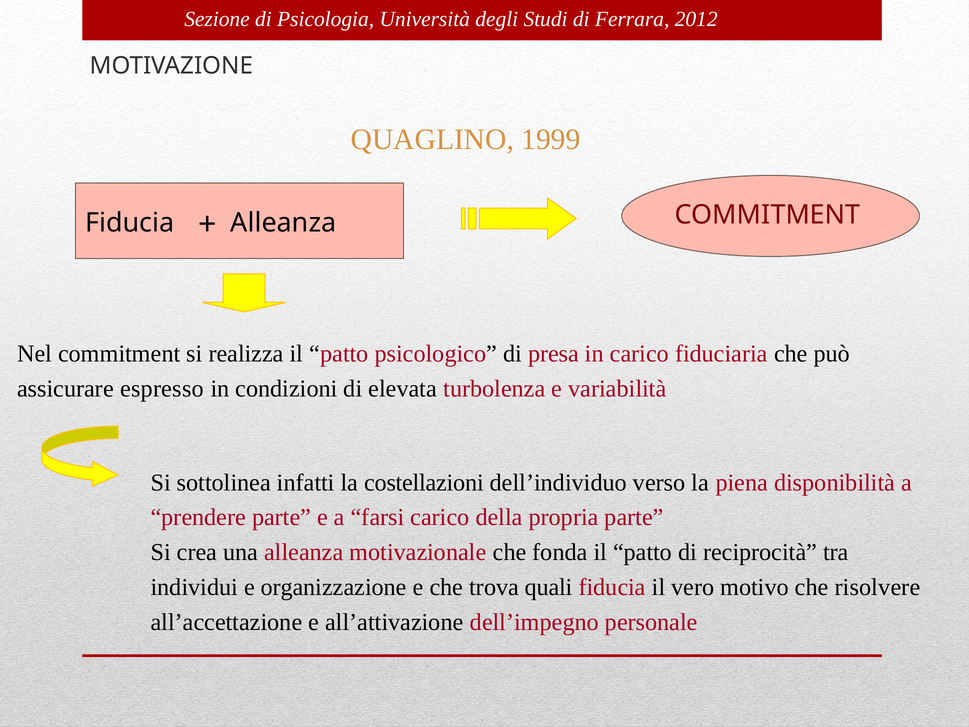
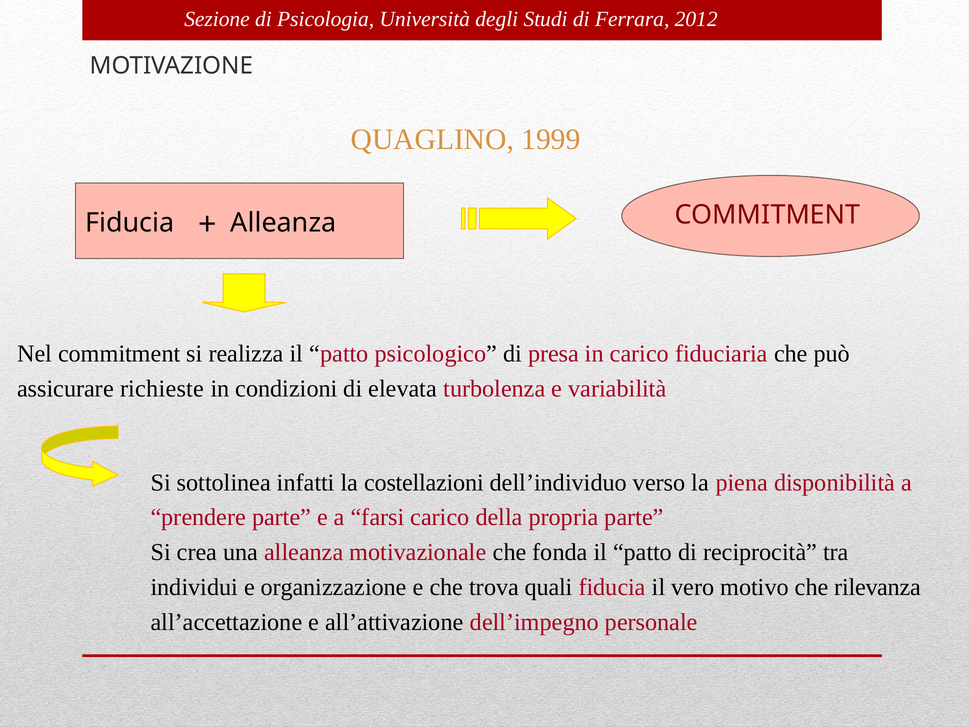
espresso: espresso -> richieste (162, 389)
risolvere: risolvere -> rilevanza (878, 587)
